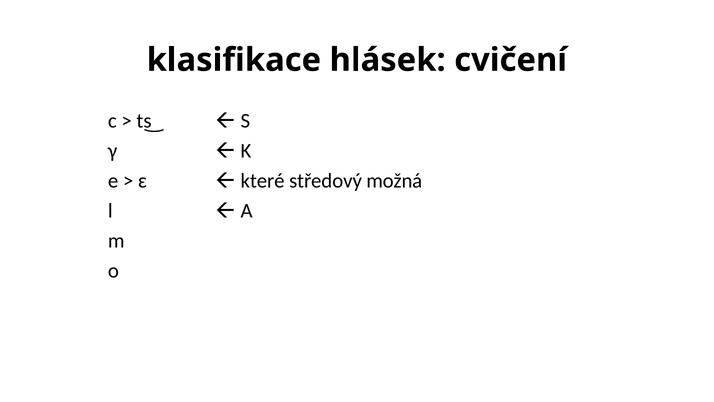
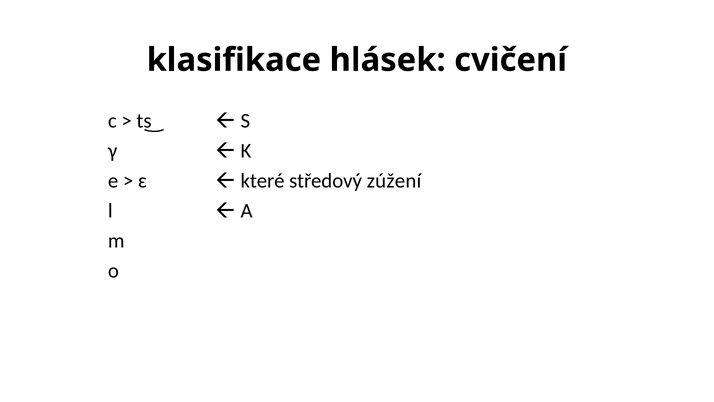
možná: možná -> zúžení (394, 181)
